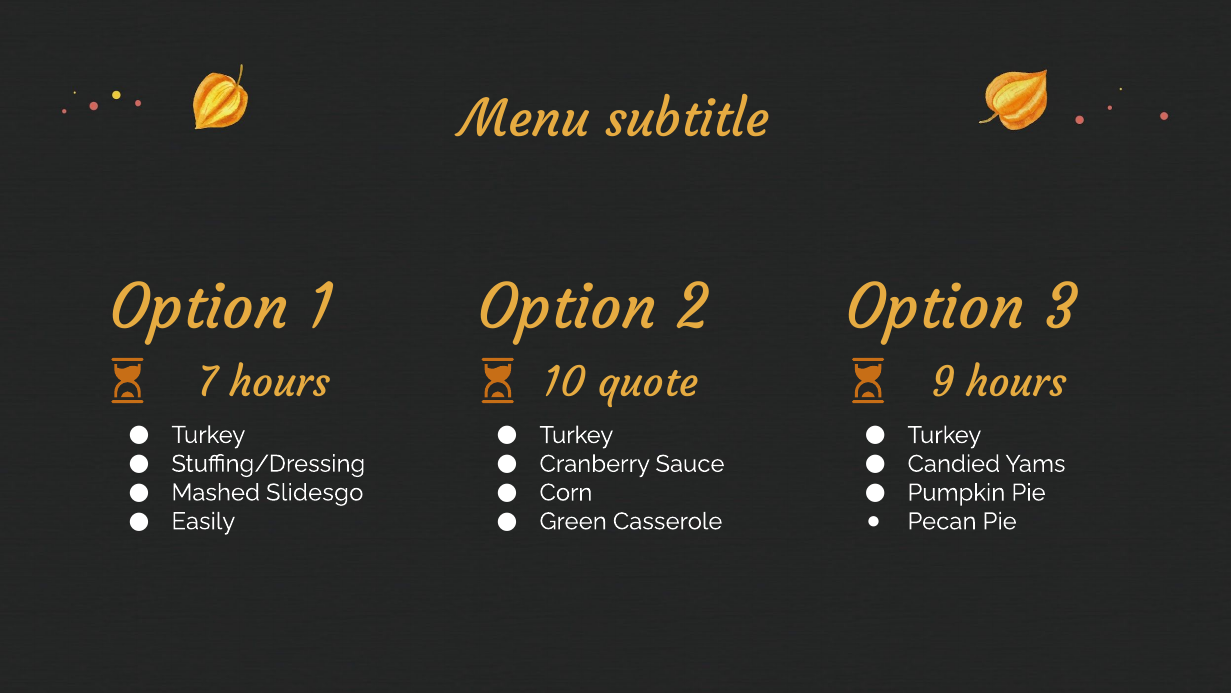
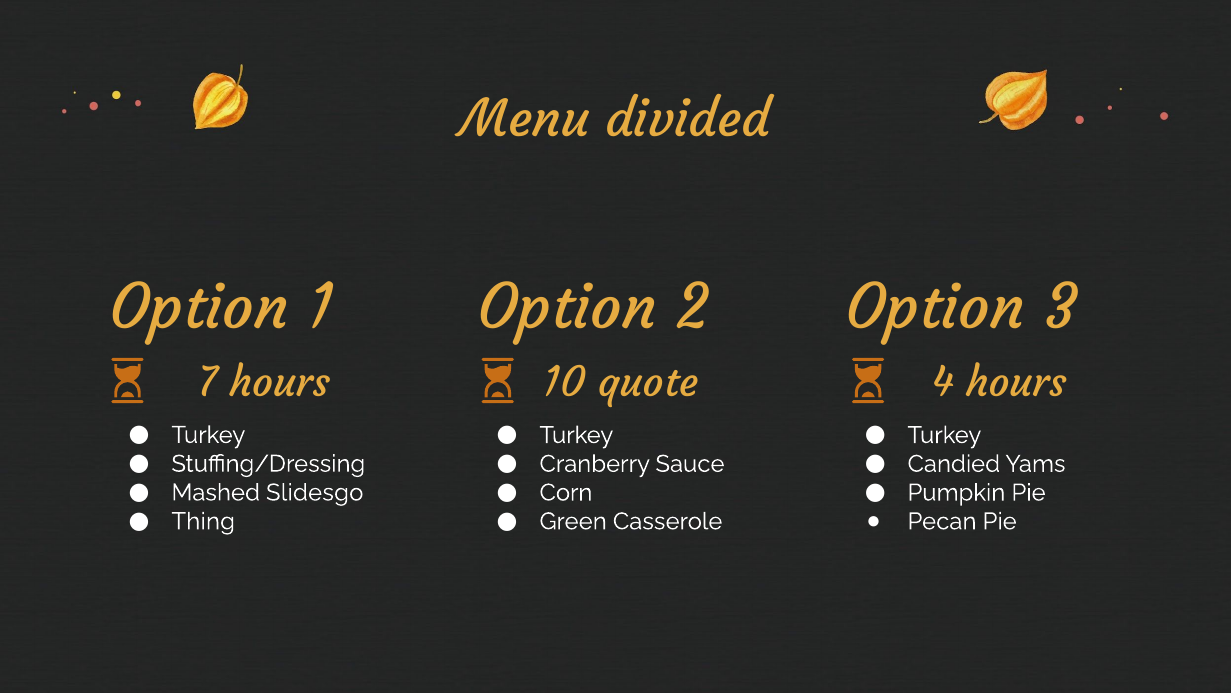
subtitle: subtitle -> divided (688, 119)
9: 9 -> 4 (943, 382)
Easily: Easily -> Thing (203, 521)
